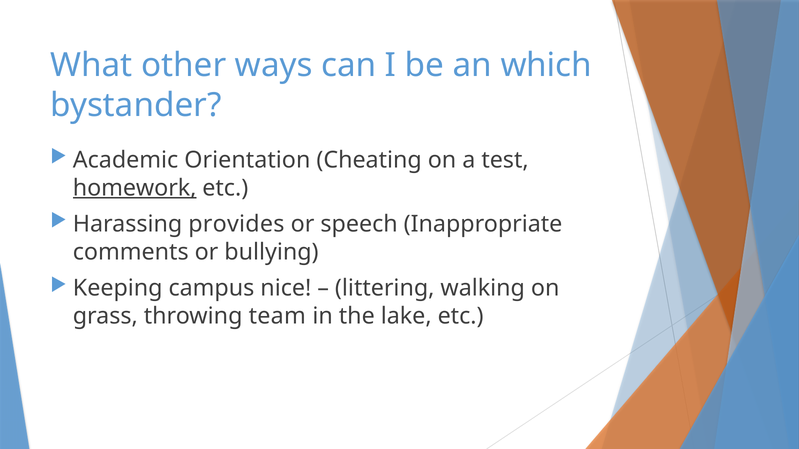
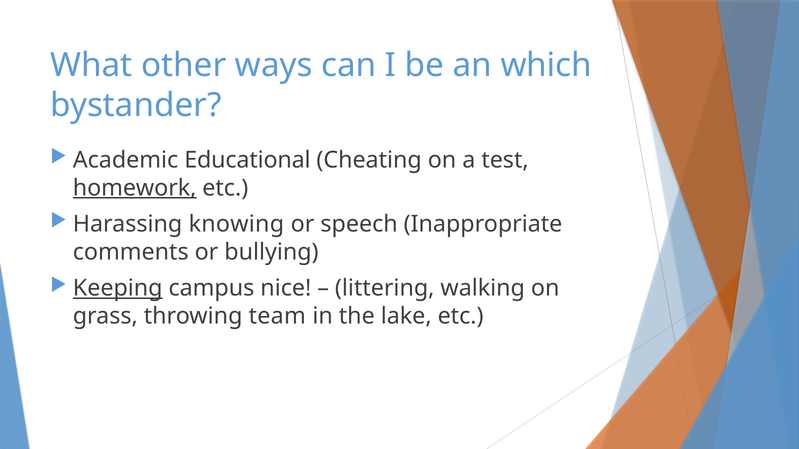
Orientation: Orientation -> Educational (247, 160)
provides: provides -> knowing (236, 224)
Keeping underline: none -> present (118, 288)
